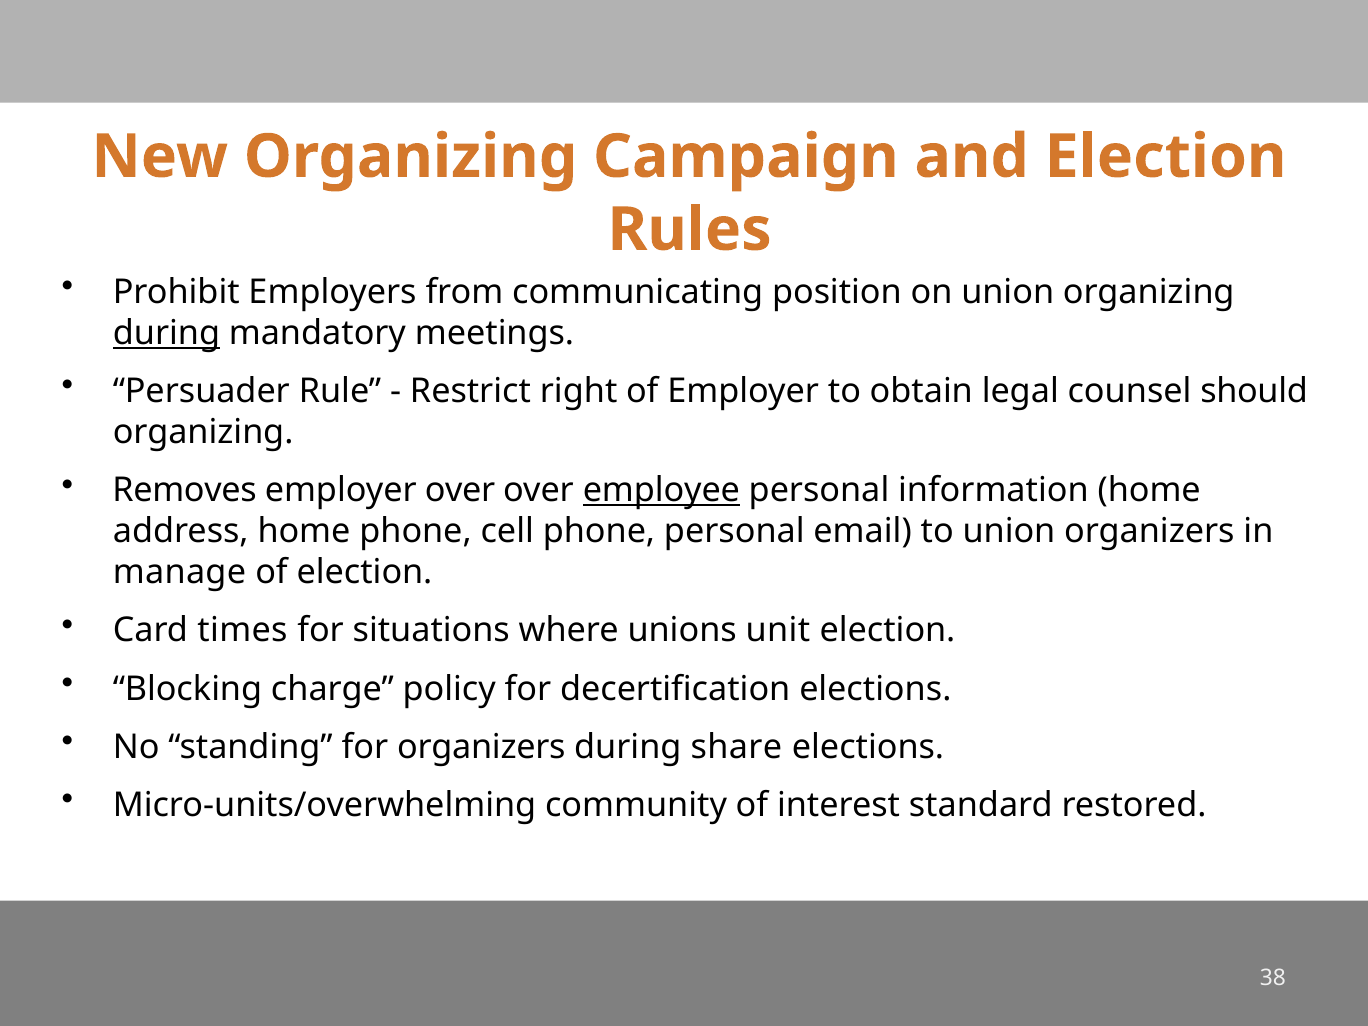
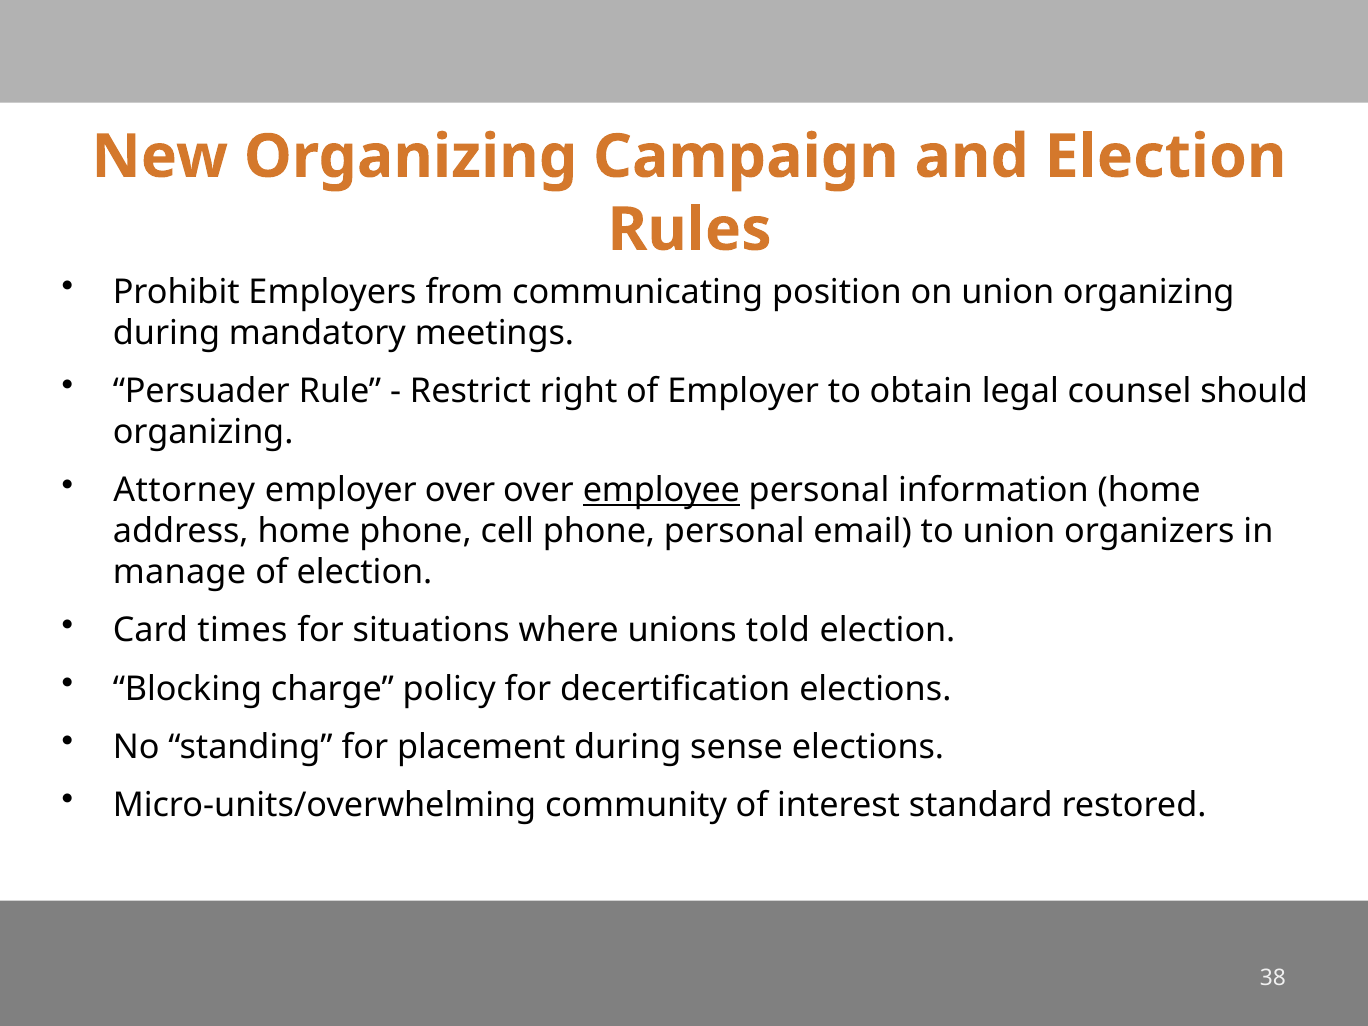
during underline: present -> none (166, 333)
Removes: Removes -> Attorney (184, 490)
unit: unit -> told (778, 631)
for organizers: organizers -> placement (481, 747)
share: share -> sense (737, 747)
